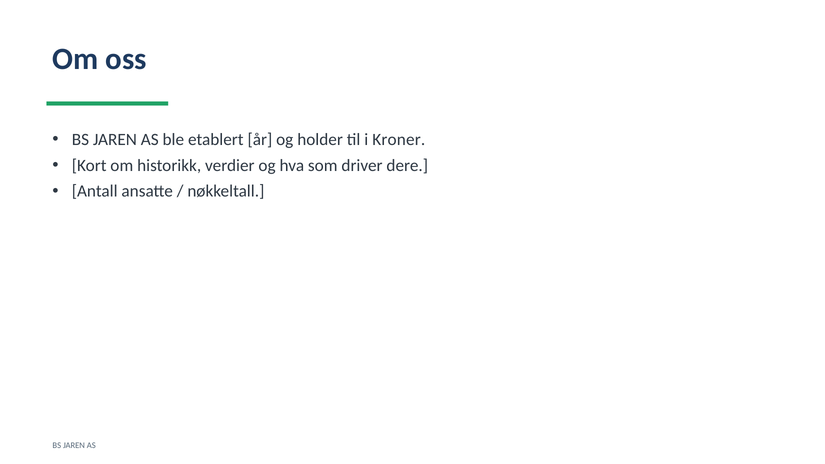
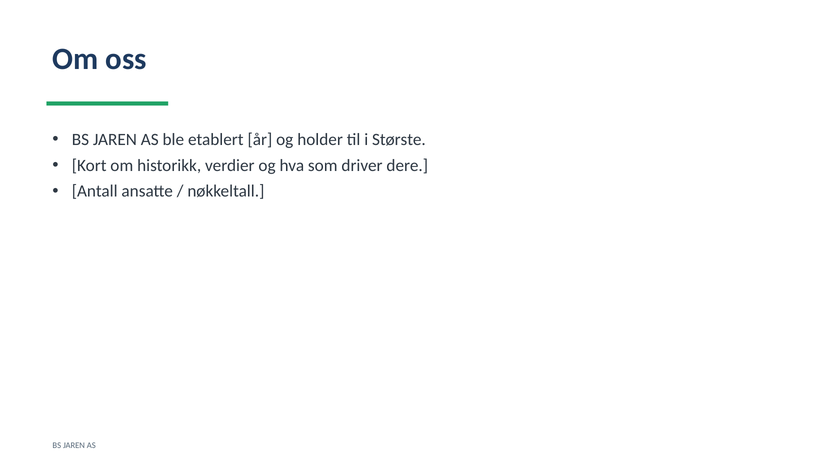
Kroner: Kroner -> Største (399, 140)
